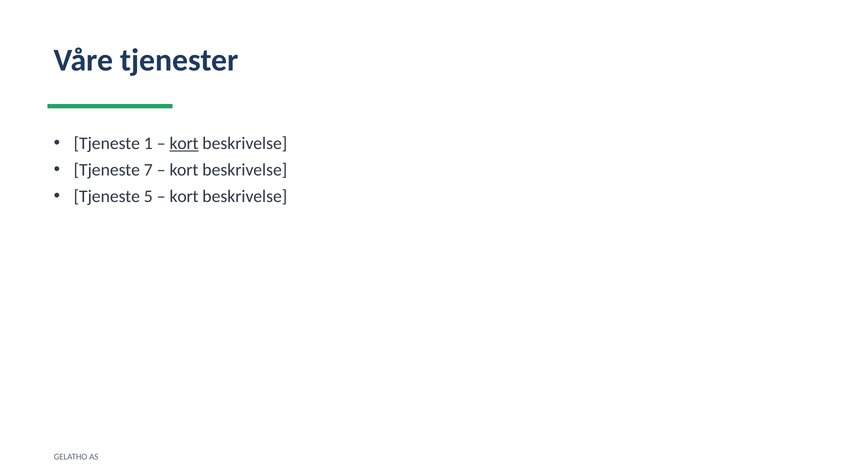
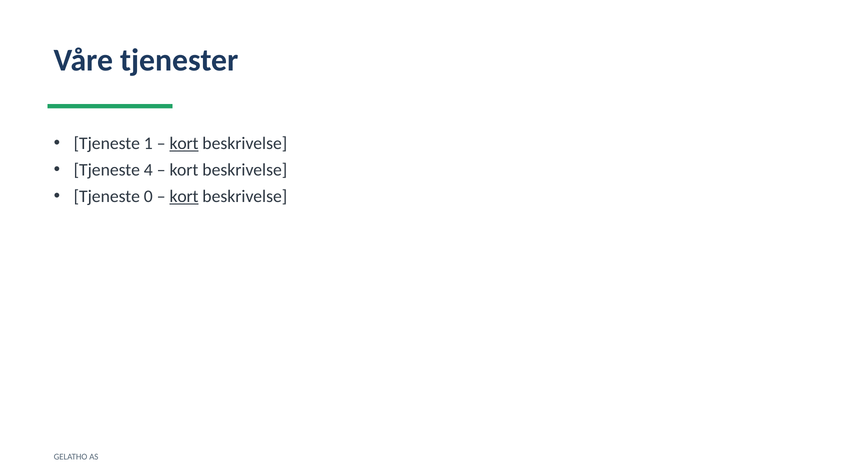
7: 7 -> 4 (148, 170)
5: 5 -> 0 (148, 196)
kort underline: none -> present (184, 196)
